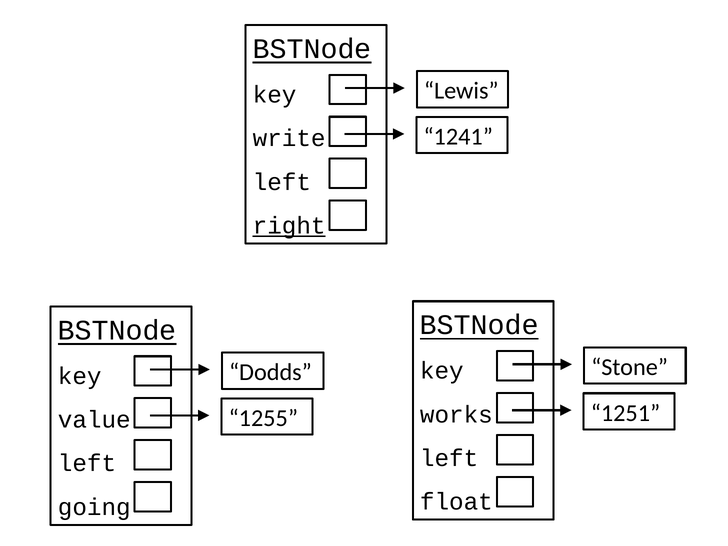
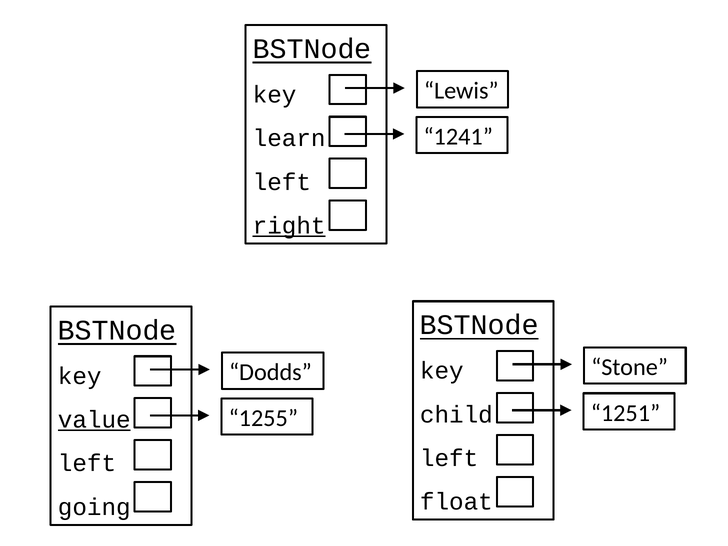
write: write -> learn (289, 138)
works: works -> child (456, 415)
value underline: none -> present (94, 420)
